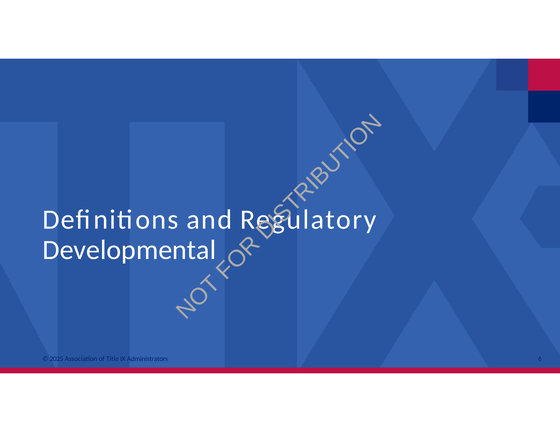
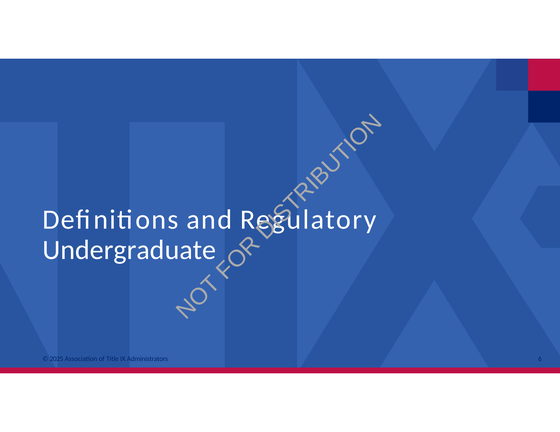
Developmental: Developmental -> Undergraduate (129, 250)
